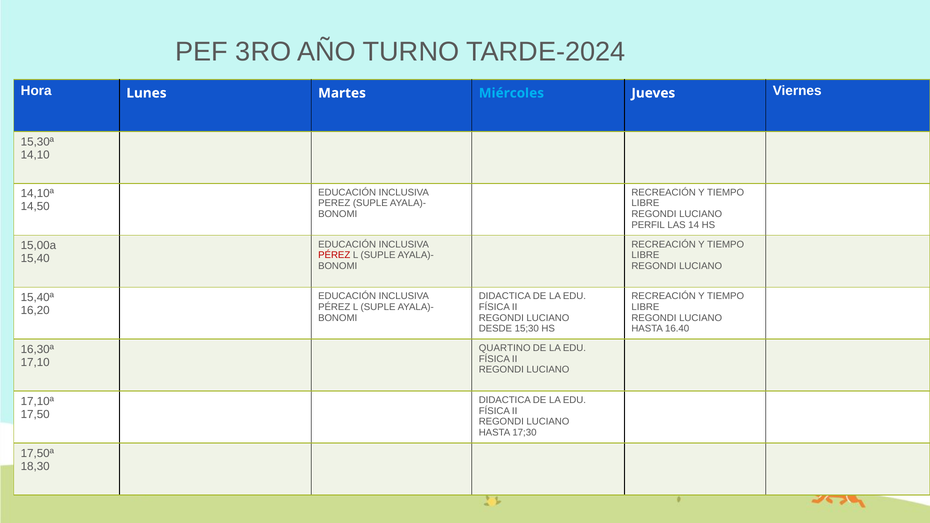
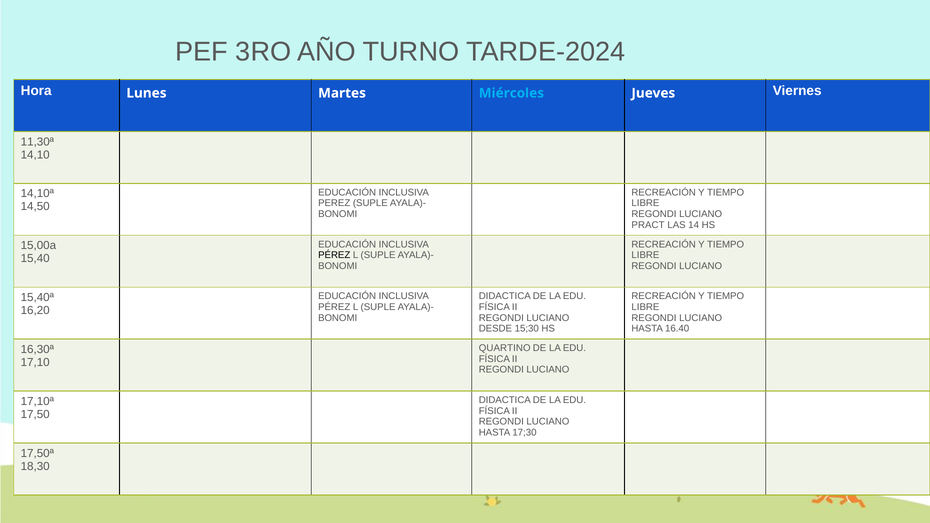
15,30ª: 15,30ª -> 11,30ª (37, 142)
PERFIL: PERFIL -> PRACT (648, 225)
PÉREZ colour: red -> black (334, 255)
